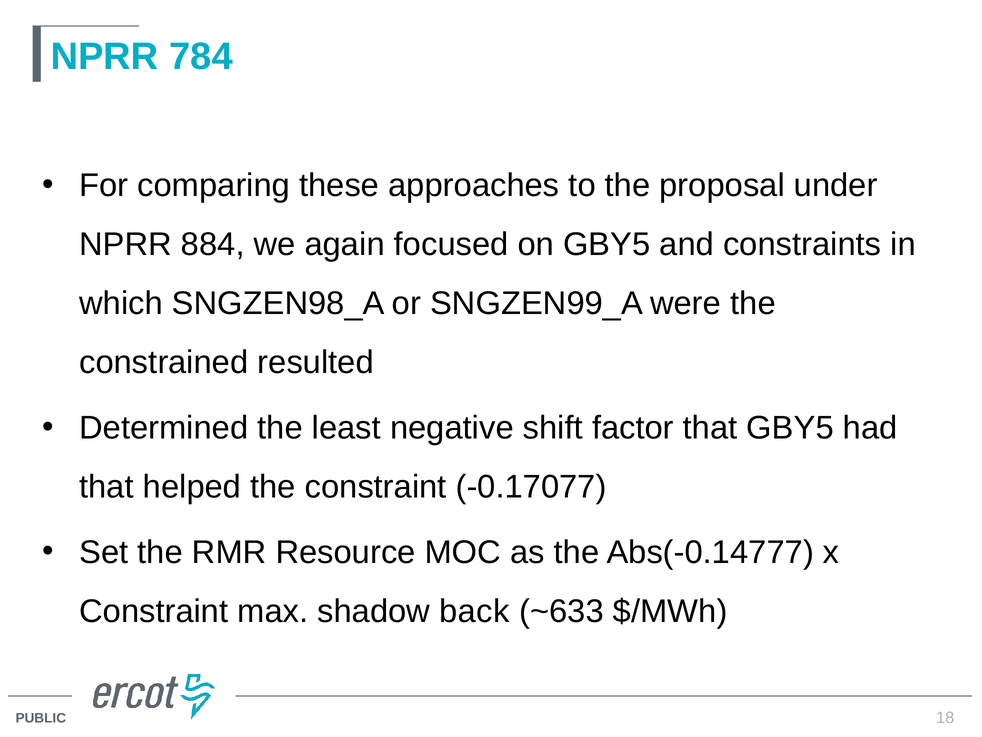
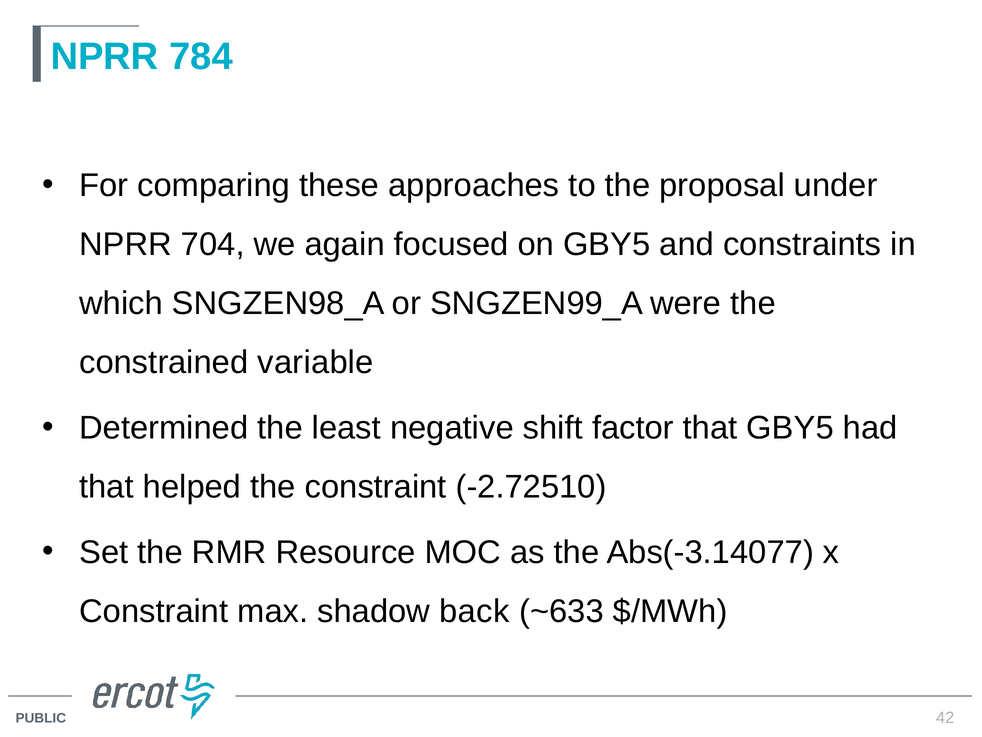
884: 884 -> 704 (213, 244)
resulted: resulted -> variable (316, 362)
-0.17077: -0.17077 -> -2.72510 (531, 487)
Abs(-0.14777: Abs(-0.14777 -> Abs(-3.14077 (710, 552)
18: 18 -> 42 (945, 718)
